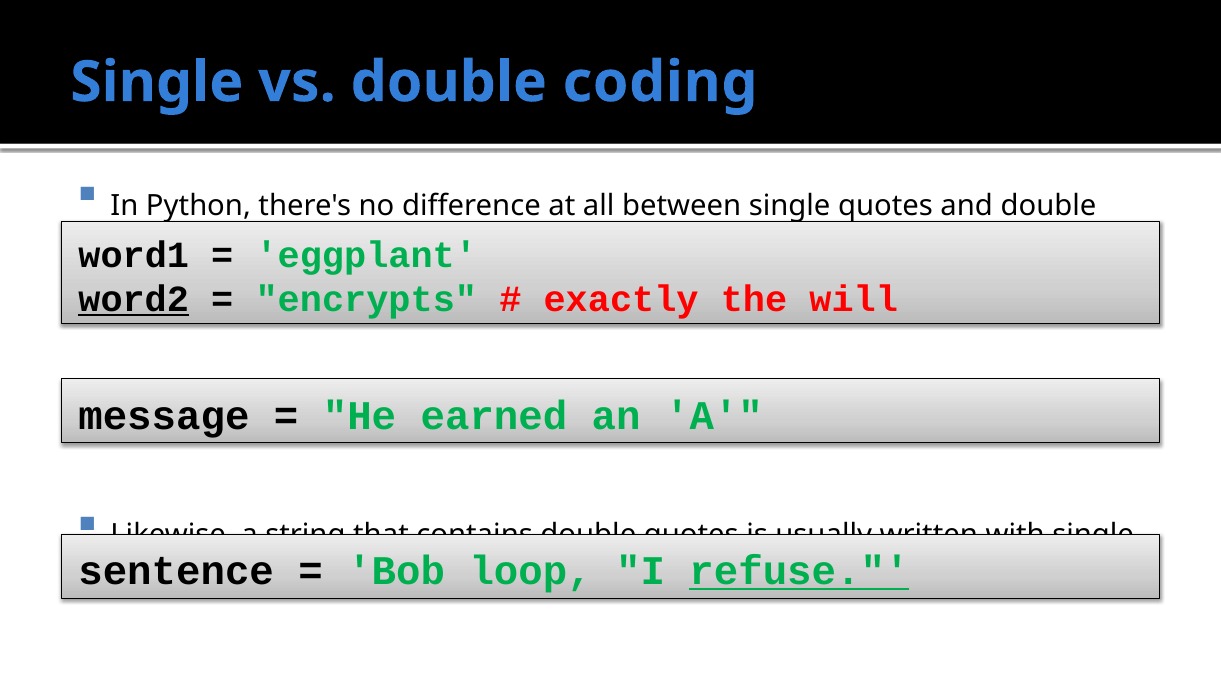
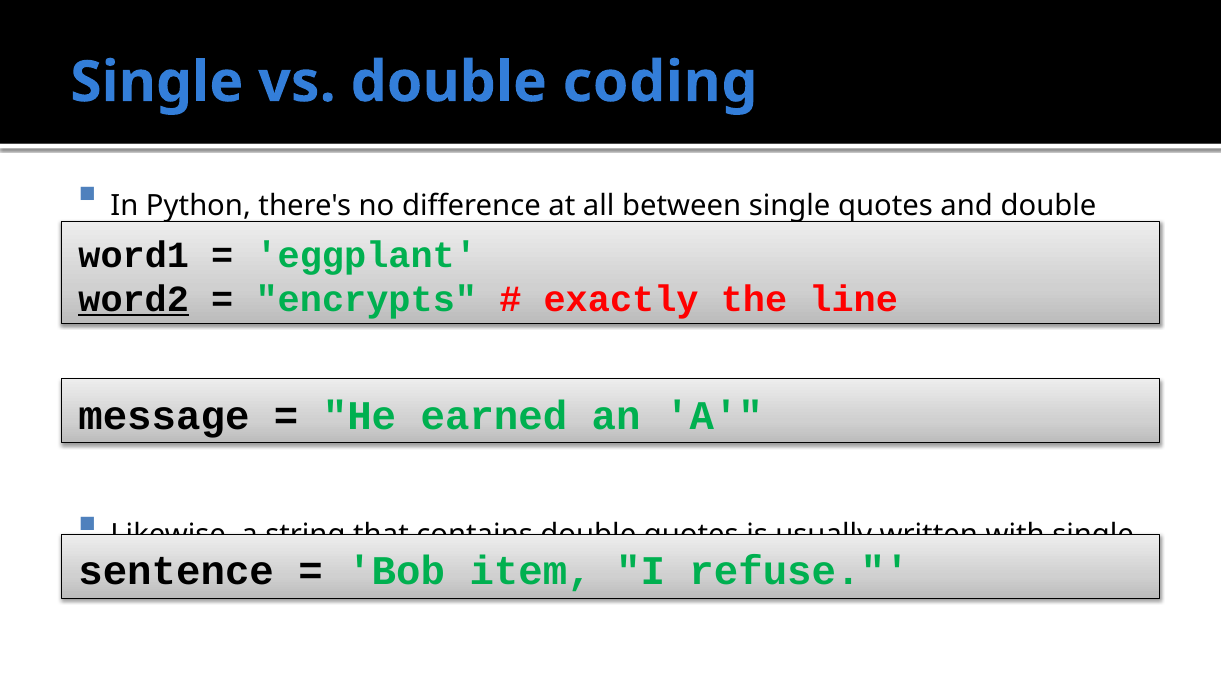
will: will -> line (854, 299)
loop: loop -> item (531, 571)
refuse underline: present -> none (799, 571)
